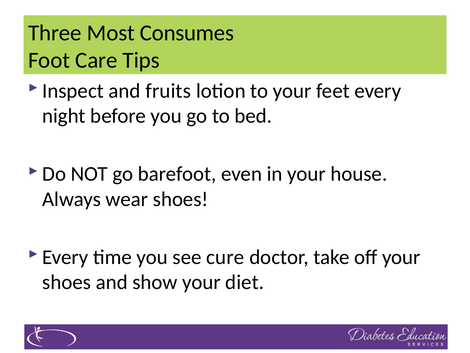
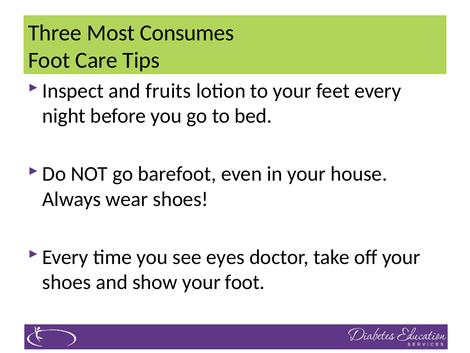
cure: cure -> eyes (225, 257)
your diet: diet -> foot (245, 282)
